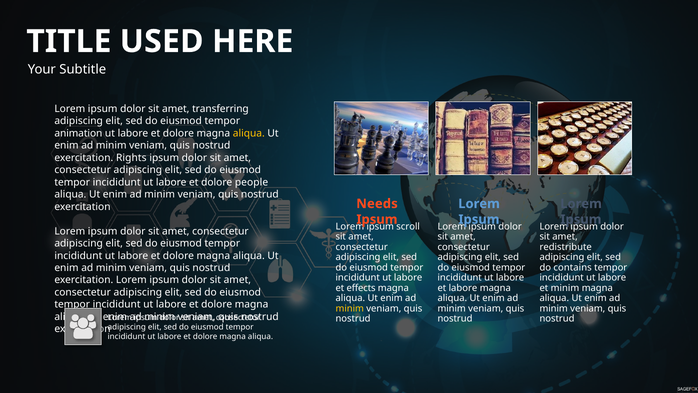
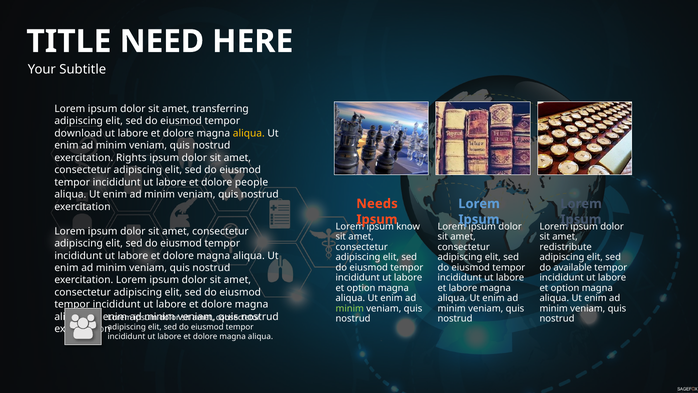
USED: USED -> NEED (162, 41)
animation: animation -> download (78, 133)
scroll: scroll -> know (408, 226)
contains: contains -> available (573, 267)
effects: effects -> option (361, 288)
minim: minim -> option (565, 288)
minim colour: yellow -> light green (350, 308)
